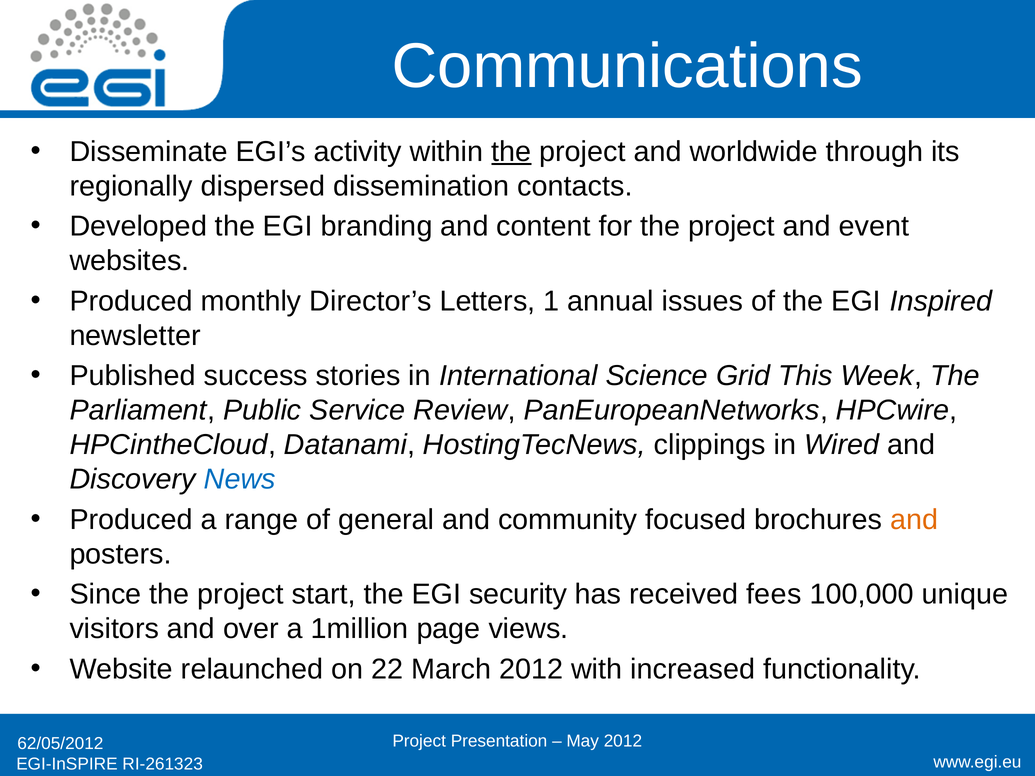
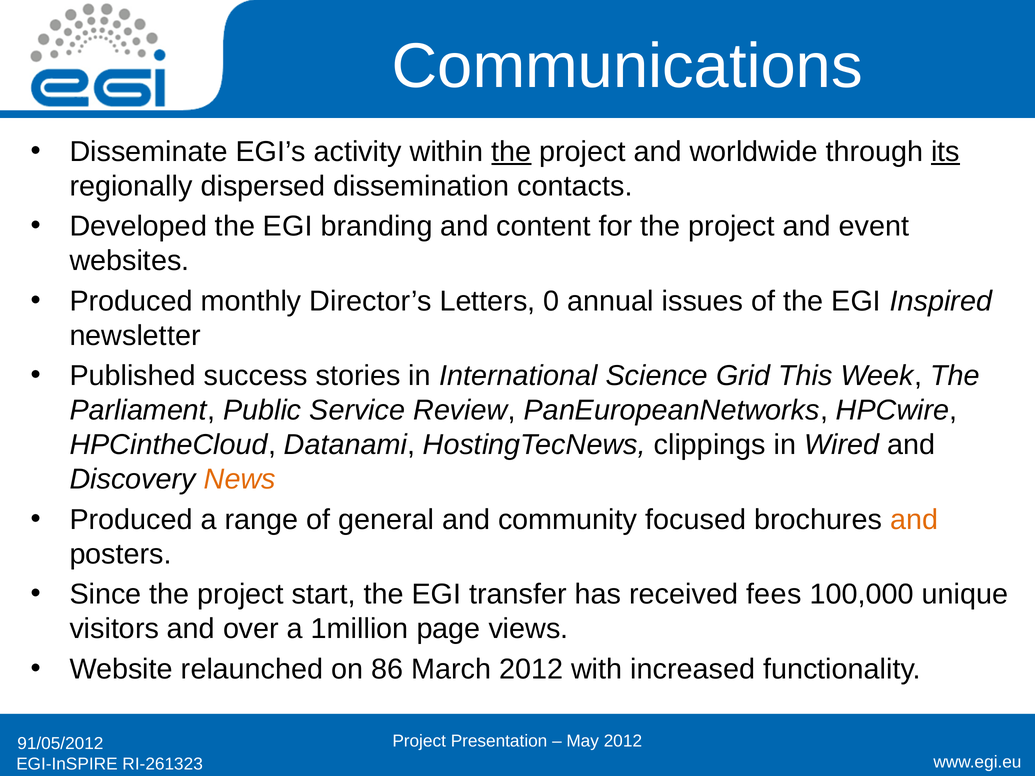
its underline: none -> present (945, 152)
1: 1 -> 0 (551, 301)
News colour: blue -> orange (240, 480)
security: security -> transfer (518, 595)
22: 22 -> 86 (387, 669)
62/05/2012: 62/05/2012 -> 91/05/2012 (60, 744)
